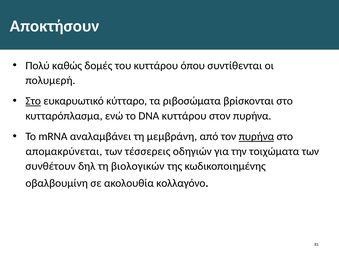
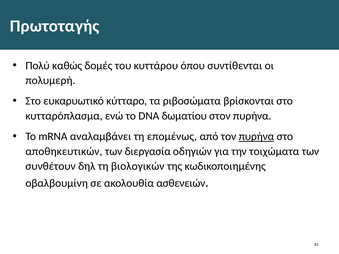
Αποκτήσουν: Αποκτήσουν -> Πρωτοταγής (55, 26)
Στο underline: present -> none (33, 101)
DNA κυττάρου: κυττάρου -> δωματίου (184, 116)
μεμβράνη: μεμβράνη -> επομένως (172, 137)
απομακρύνεται: απομακρύνεται -> αποθηκευτικών (64, 151)
τέσσερεις: τέσσερεις -> διεργασία (148, 151)
κολλαγόνο: κολλαγόνο -> ασθενειών (181, 183)
